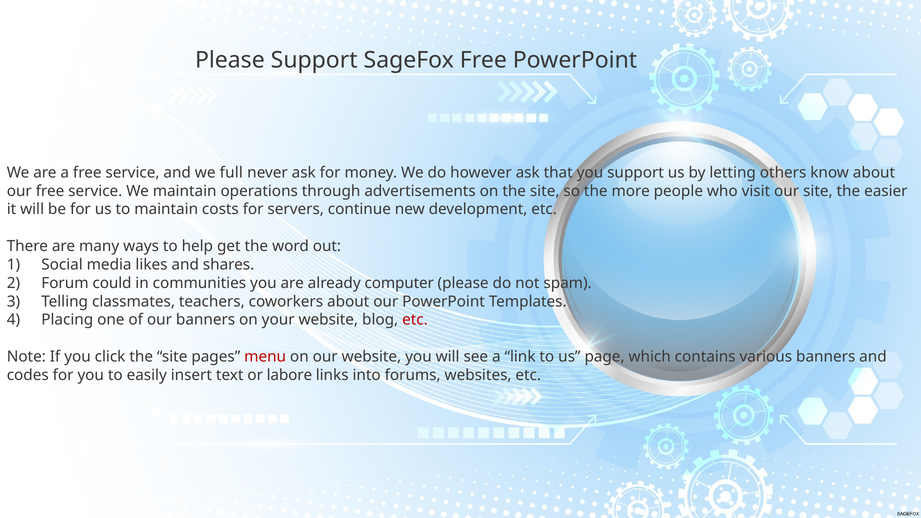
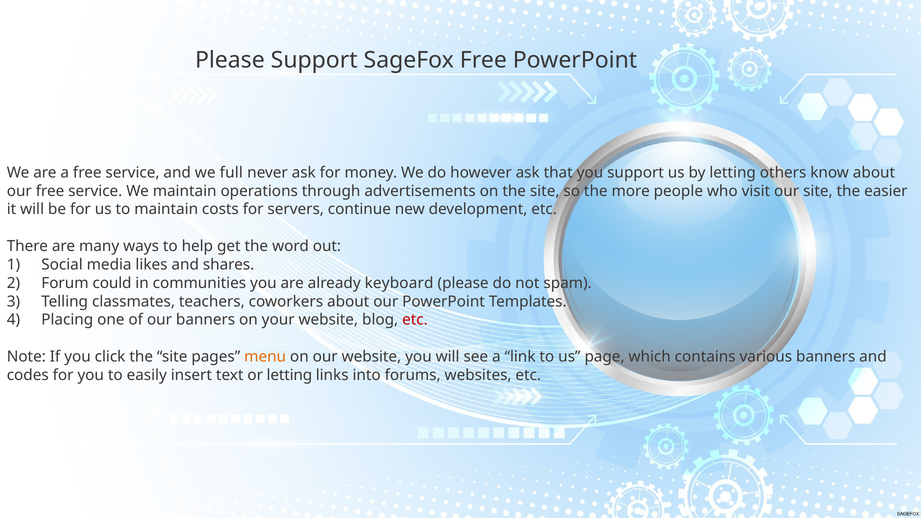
computer: computer -> keyboard (399, 283)
menu colour: red -> orange (265, 357)
or labore: labore -> letting (289, 375)
